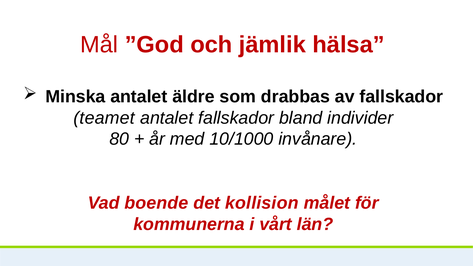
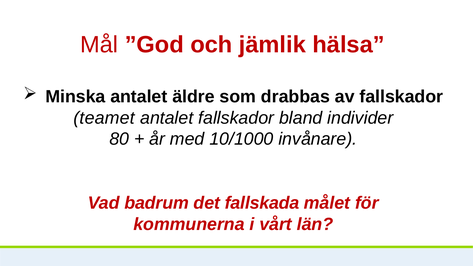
boende: boende -> badrum (157, 203)
kollision: kollision -> fallskada (262, 203)
